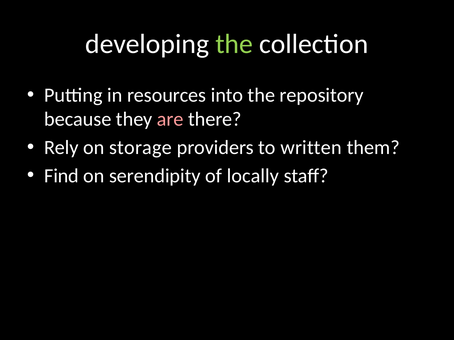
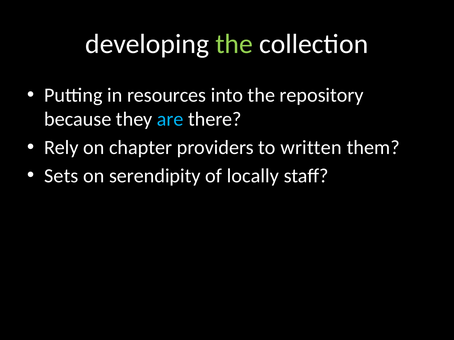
are colour: pink -> light blue (170, 119)
storage: storage -> chapter (141, 148)
Find: Find -> Sets (61, 176)
